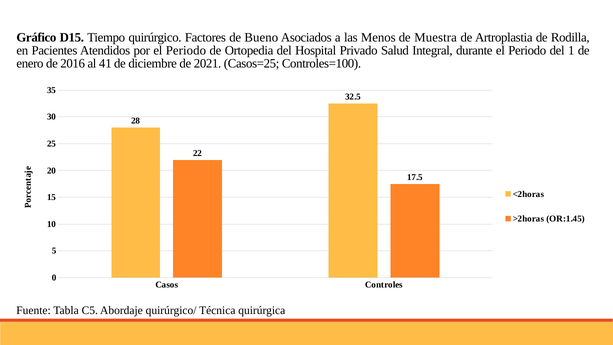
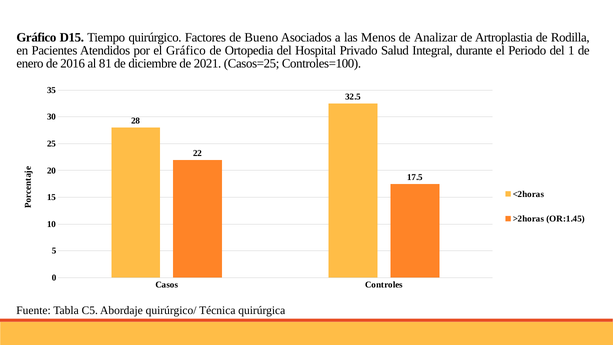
Muestra: Muestra -> Analizar (436, 38)
por el Periodo: Periodo -> Gráfico (186, 51)
41: 41 -> 81 (105, 64)
